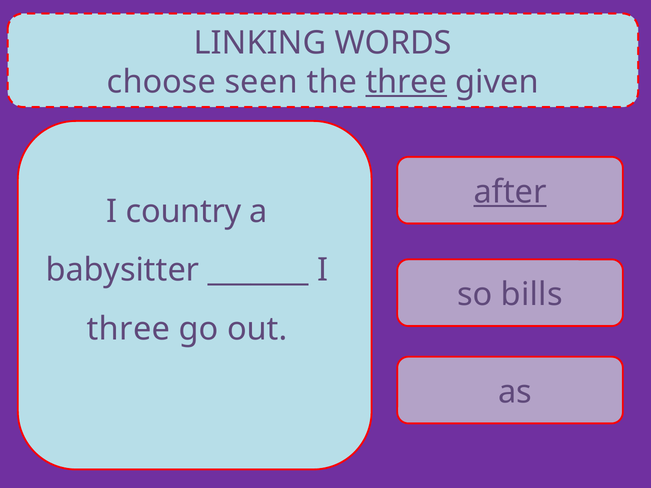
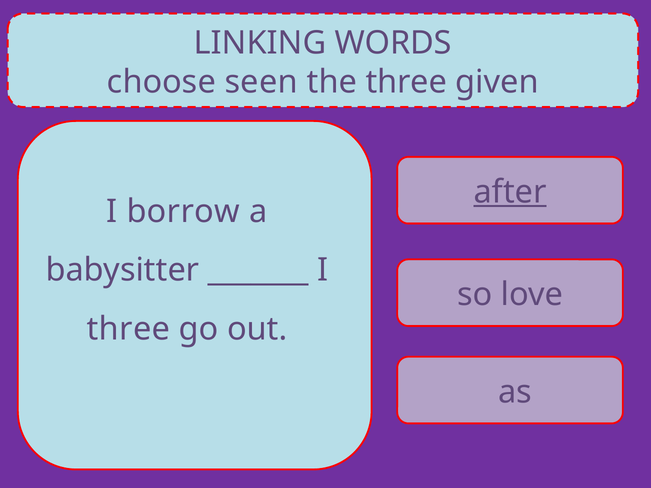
three underline: present -> none (406, 82)
country: country -> borrow (183, 212)
bills: bills -> love (532, 295)
